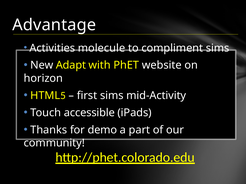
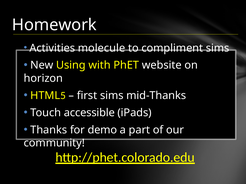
Advantage: Advantage -> Homework (54, 25)
Adapt: Adapt -> Using (71, 65)
mid-Activity: mid-Activity -> mid-Thanks (156, 96)
